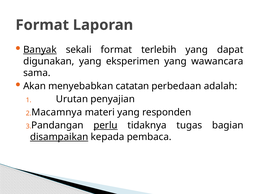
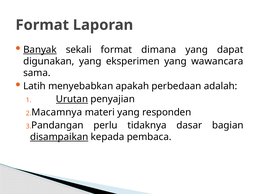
terlebih: terlebih -> dimana (159, 50)
Akan: Akan -> Latih (34, 86)
catatan: catatan -> apakah (132, 86)
Urutan underline: none -> present (72, 99)
perlu underline: present -> none (106, 125)
tugas: tugas -> dasar (189, 125)
